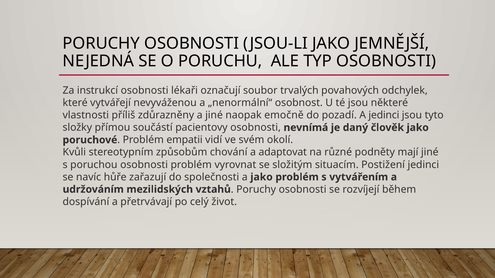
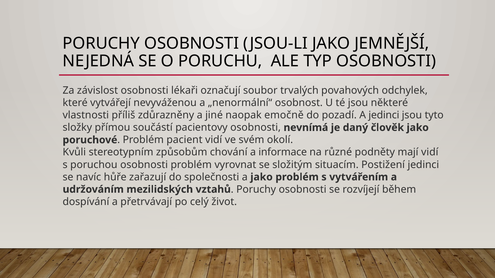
instrukcí: instrukcí -> závislost (97, 91)
empatii: empatii -> pacient (184, 140)
adaptovat: adaptovat -> informace (283, 153)
mají jiné: jiné -> vidí (430, 153)
